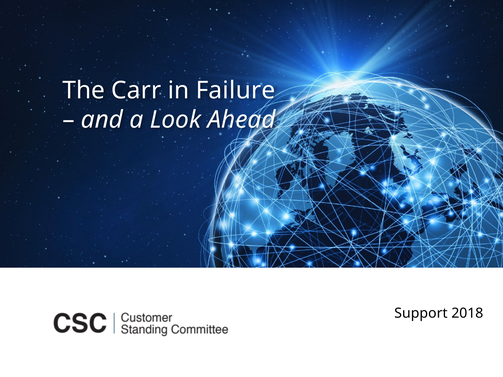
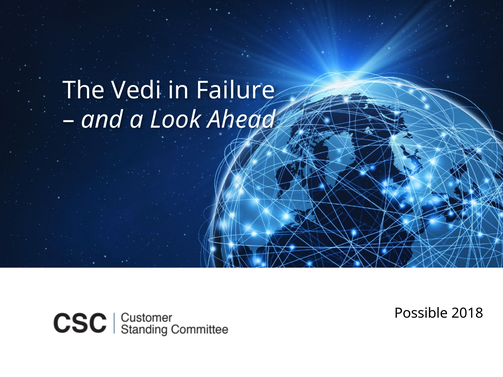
Carr: Carr -> Vedi (136, 91)
Support: Support -> Possible (421, 313)
